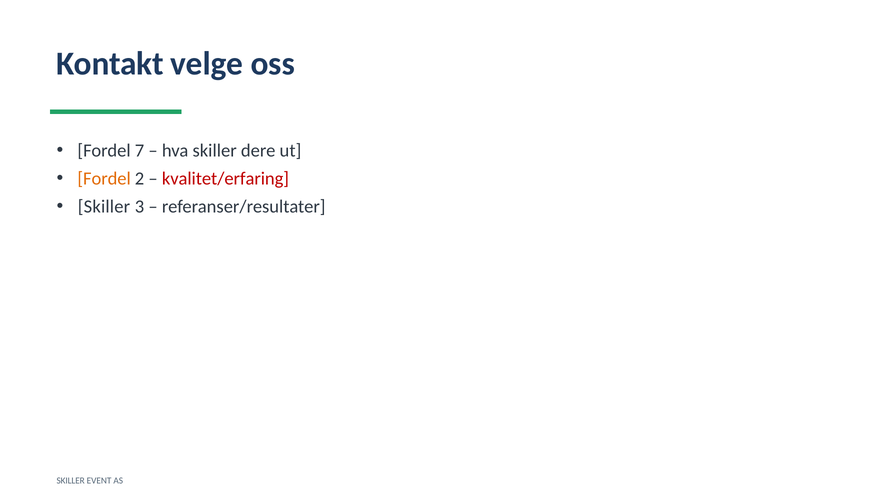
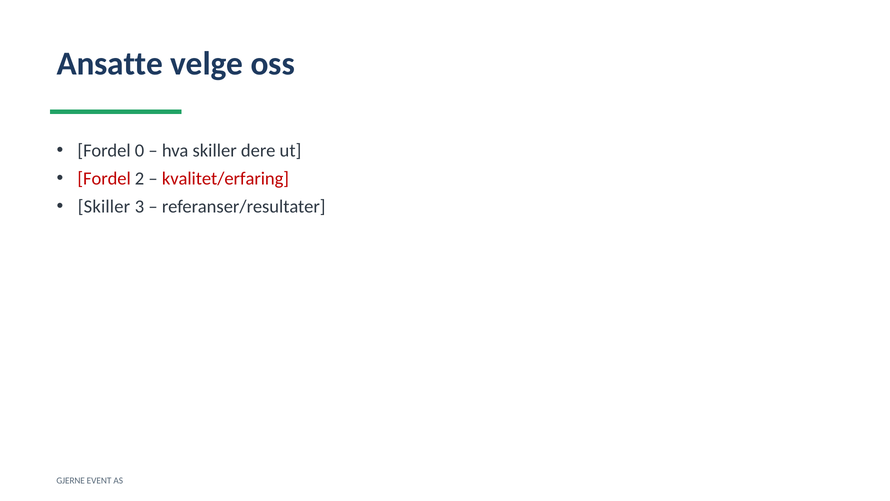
Kontakt: Kontakt -> Ansatte (110, 64)
7: 7 -> 0 (140, 151)
Fordel colour: orange -> red (104, 179)
SKILLER: SKILLER -> GJERNE (71, 480)
